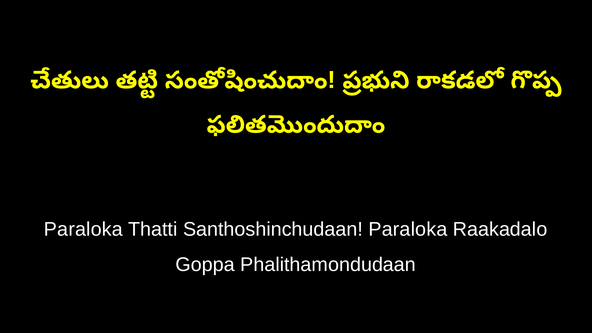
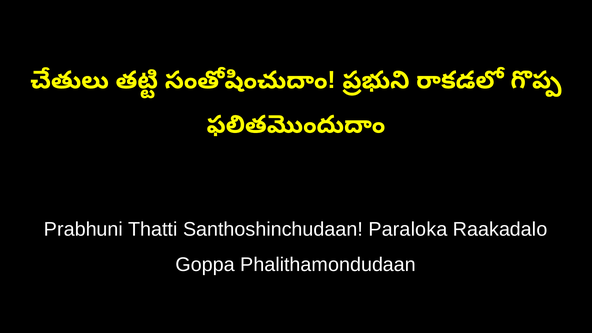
Paraloka: Paraloka -> Prabhuni (83, 229)
